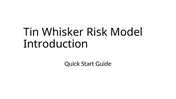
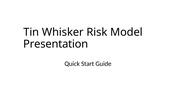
Introduction: Introduction -> Presentation (56, 44)
